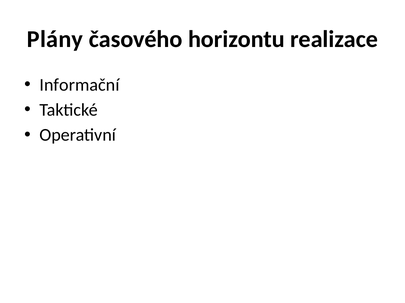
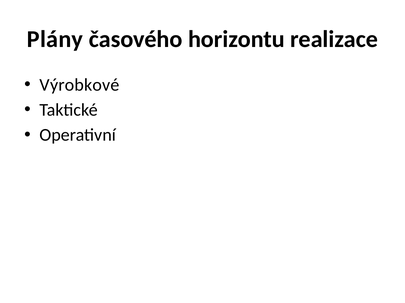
Informační: Informační -> Výrobkové (80, 85)
